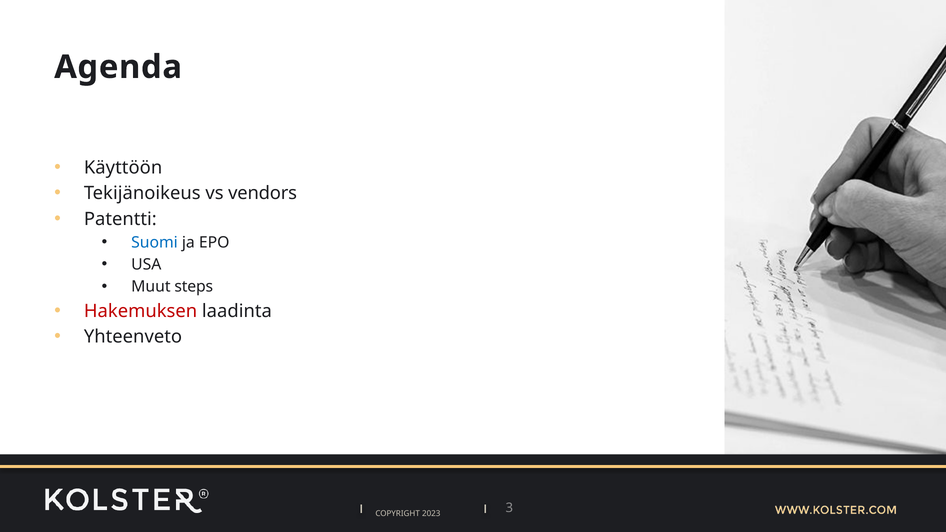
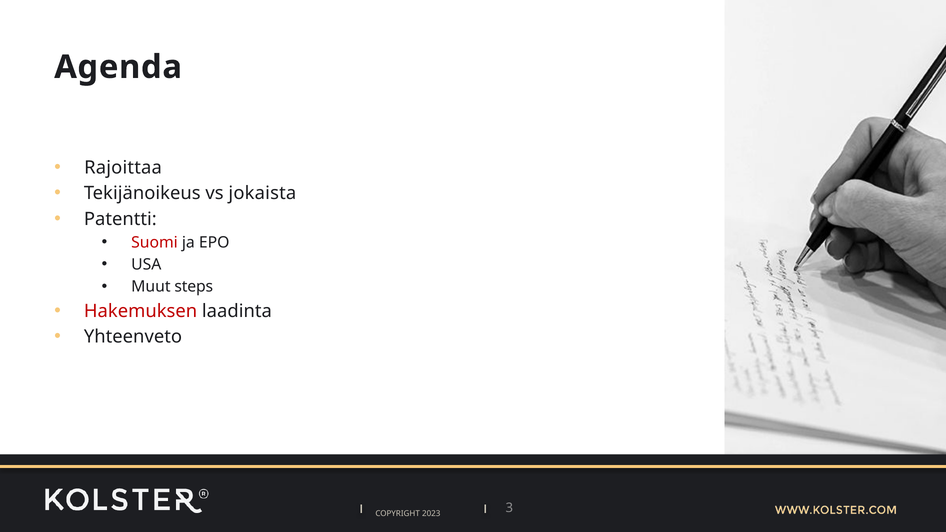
Käyttöön: Käyttöön -> Rajoittaa (123, 168)
vendors: vendors -> jokaista (262, 193)
Suomi colour: blue -> red (155, 243)
